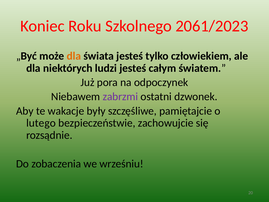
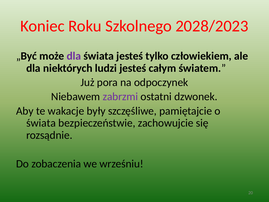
2061/2023: 2061/2023 -> 2028/2023 (212, 26)
dla colour: orange -> purple (74, 56)
lutego: lutego -> świata (41, 123)
